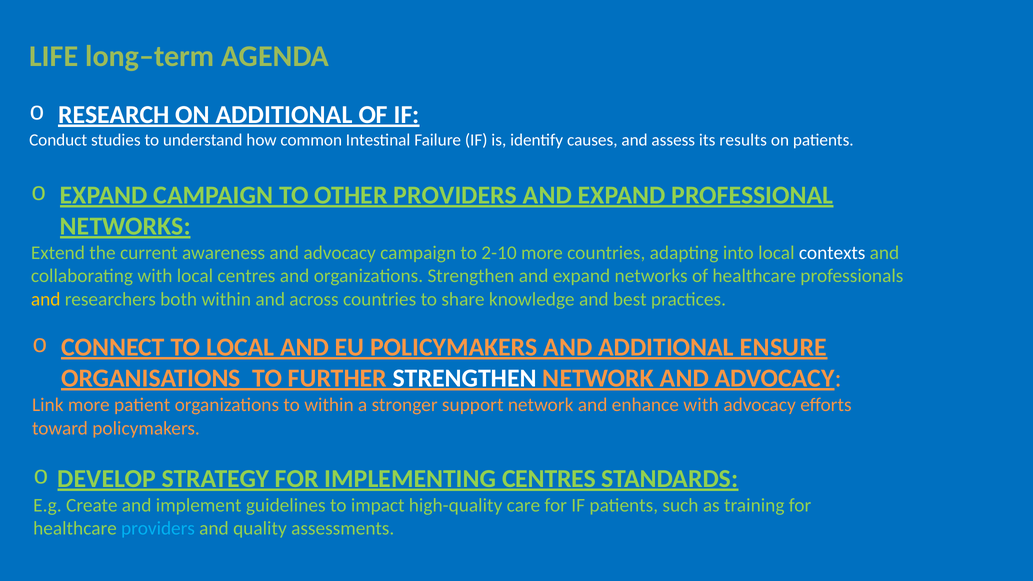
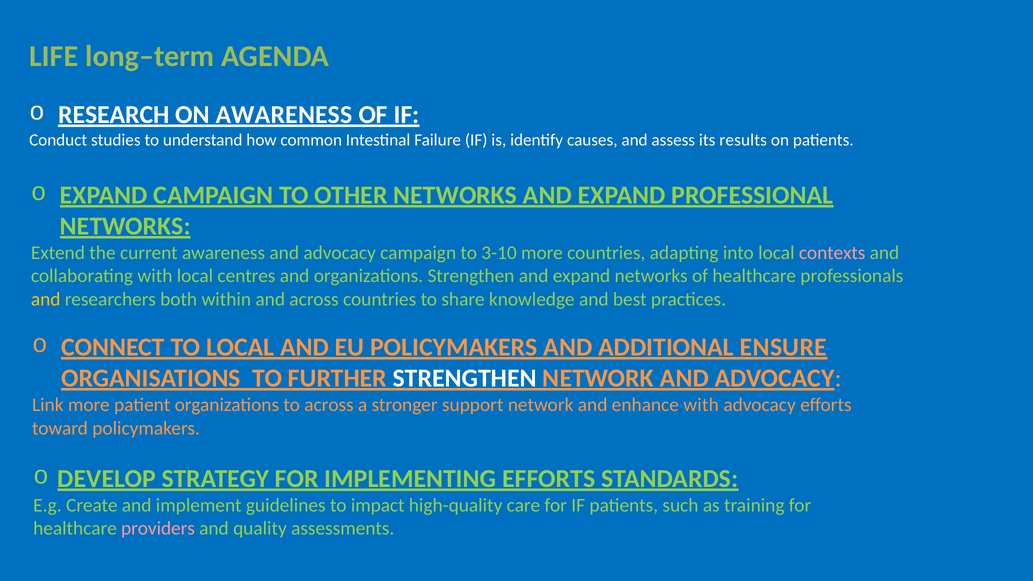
ON ADDITIONAL: ADDITIONAL -> AWARENESS (284, 115)
OTHER PROVIDERS: PROVIDERS -> NETWORKS (455, 195)
2-10: 2-10 -> 3-10 (499, 253)
contexts colour: white -> pink (832, 253)
to within: within -> across (329, 405)
IMPLEMENTING CENTRES: CENTRES -> EFFORTS (549, 479)
providers colour: light blue -> pink (158, 528)
